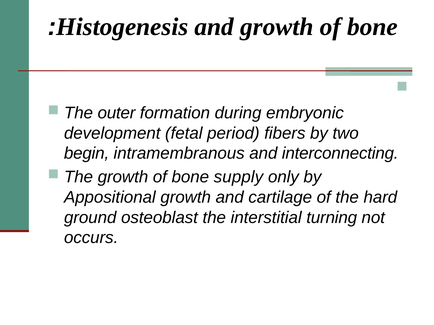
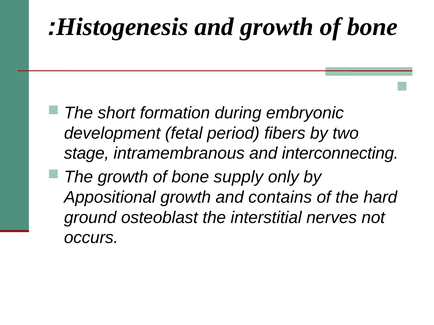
outer: outer -> short (116, 113)
begin: begin -> stage (87, 154)
cartilage: cartilage -> contains (280, 198)
turning: turning -> nerves (332, 218)
